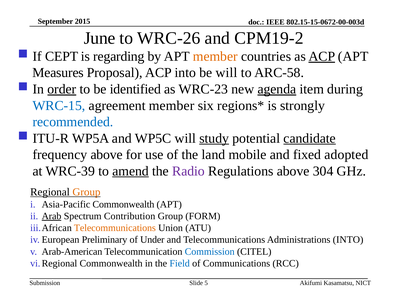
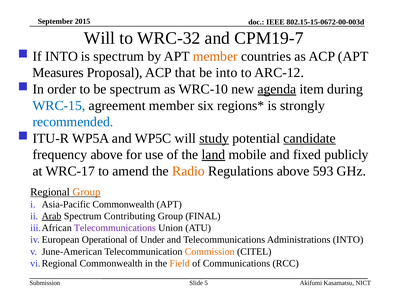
June: June -> Will (100, 38)
WRC-26: WRC-26 -> WRC-32 (169, 38)
CPM19-2: CPM19-2 -> CPM19-7 (269, 38)
If CEPT: CEPT -> INTO (62, 56)
is regarding: regarding -> spectrum (119, 56)
ACP underline: present -> none (322, 56)
ACP into: into -> that (185, 73)
be will: will -> into (227, 73)
ARC-58: ARC-58 -> ARC-12 (279, 73)
order underline: present -> none (62, 89)
be identified: identified -> spectrum (135, 89)
WRC-23: WRC-23 -> WRC-10 (203, 89)
land underline: none -> present (213, 155)
adopted: adopted -> publicly (347, 155)
WRC-39: WRC-39 -> WRC-17 (70, 171)
amend underline: present -> none (131, 171)
Radio colour: purple -> orange (189, 171)
304: 304 -> 593 (323, 171)
Contribution: Contribution -> Contributing (130, 217)
FORM: FORM -> FINAL (203, 217)
Telecommunications colour: orange -> purple (115, 228)
Preliminary: Preliminary -> Operational (105, 240)
Arab-American: Arab-American -> June-American (72, 252)
Commission colour: blue -> orange (210, 252)
Field colour: blue -> orange (180, 264)
